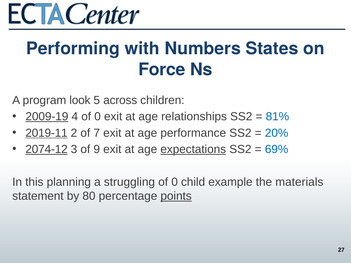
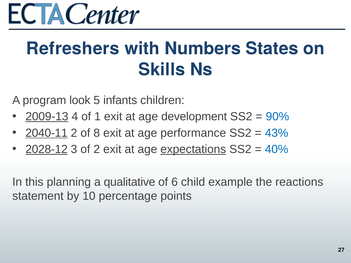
Performing: Performing -> Refreshers (73, 49)
Force: Force -> Skills (162, 70)
across: across -> infants (120, 100)
2009-19: 2009-19 -> 2009-13 (47, 117)
4 of 0: 0 -> 1 (98, 117)
relationships: relationships -> development (194, 117)
81%: 81% -> 90% (277, 117)
2019-11: 2019-11 -> 2040-11 (47, 133)
7: 7 -> 8 (97, 133)
20%: 20% -> 43% (277, 133)
2074-12: 2074-12 -> 2028-12 (47, 149)
of 9: 9 -> 2 (97, 149)
69%: 69% -> 40% (277, 149)
struggling: struggling -> qualitative (130, 182)
0: 0 -> 6 (175, 182)
materials: materials -> reactions (299, 182)
80: 80 -> 10 (89, 196)
points underline: present -> none (176, 196)
